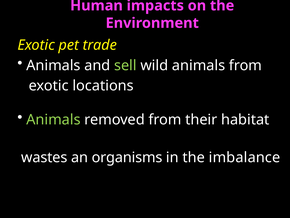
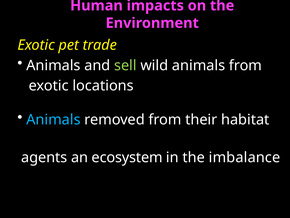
Animals colour: light green -> light blue (53, 119)
wastes: wastes -> agents (44, 157)
organisms: organisms -> ecosystem (127, 157)
